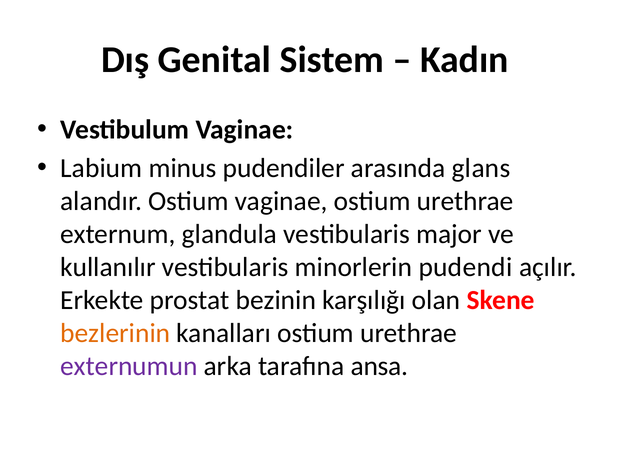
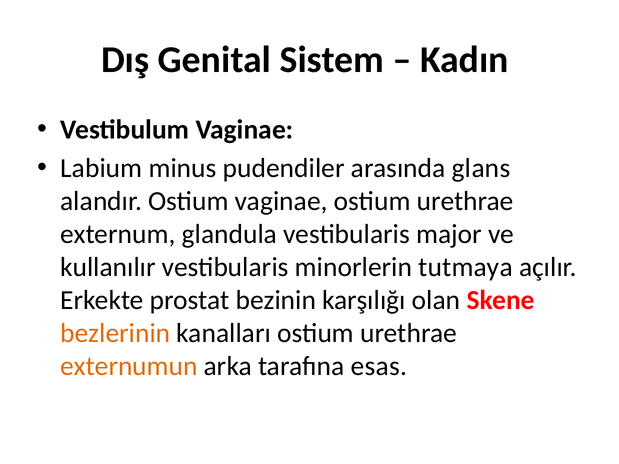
pudendi: pudendi -> tutmaya (466, 267)
externumun colour: purple -> orange (129, 367)
ansa: ansa -> esas (379, 367)
